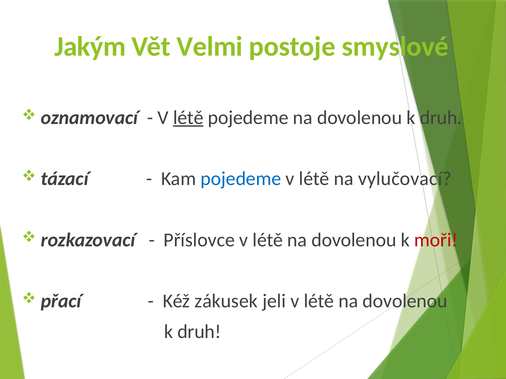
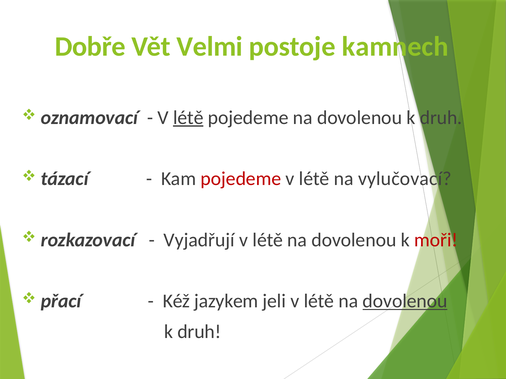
Jakým: Jakým -> Dobře (90, 47)
smyslové: smyslové -> kamnech (395, 47)
pojedeme colour: blue -> red (241, 179)
Příslovce: Příslovce -> Vyjadřují (199, 240)
zákusek: zákusek -> jazykem (226, 301)
dovolenou underline: none -> present (405, 301)
